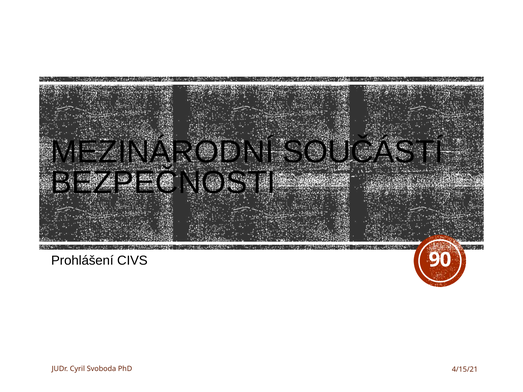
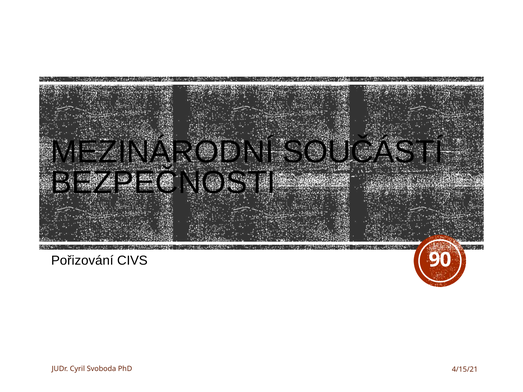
Prohlášení: Prohlášení -> Pořizování (82, 261)
